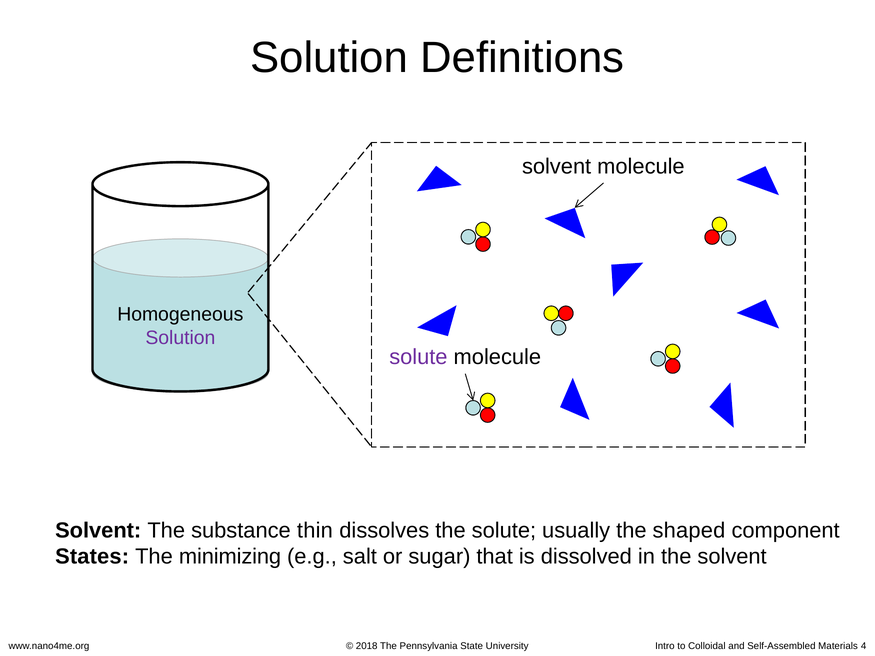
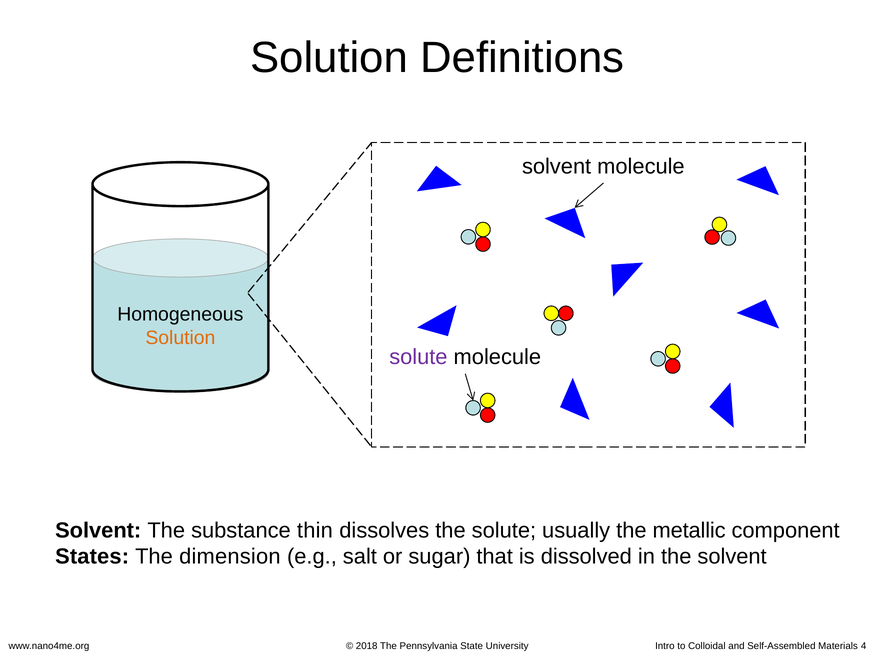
Solution colour: purple -> orange (180, 338)
shaped: shaped -> metallic (689, 531)
minimizing: minimizing -> dimension (230, 557)
